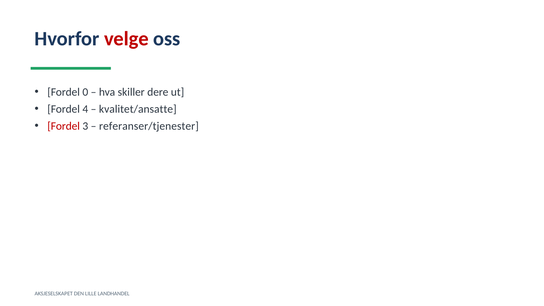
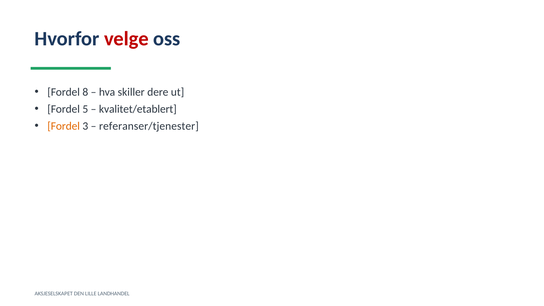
0: 0 -> 8 (85, 92)
4: 4 -> 5 (85, 109)
kvalitet/ansatte: kvalitet/ansatte -> kvalitet/etablert (138, 109)
Fordel colour: red -> orange (64, 126)
